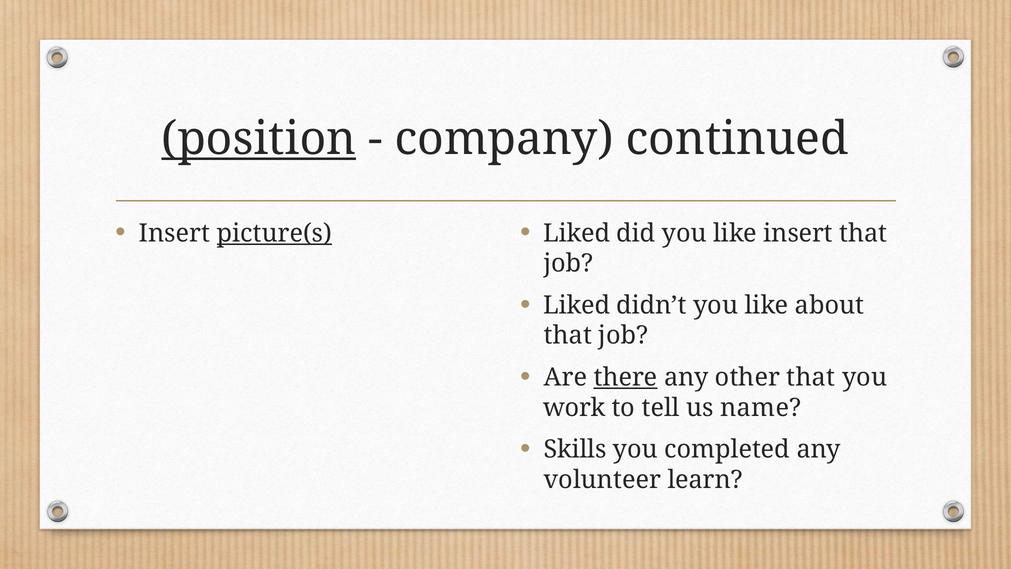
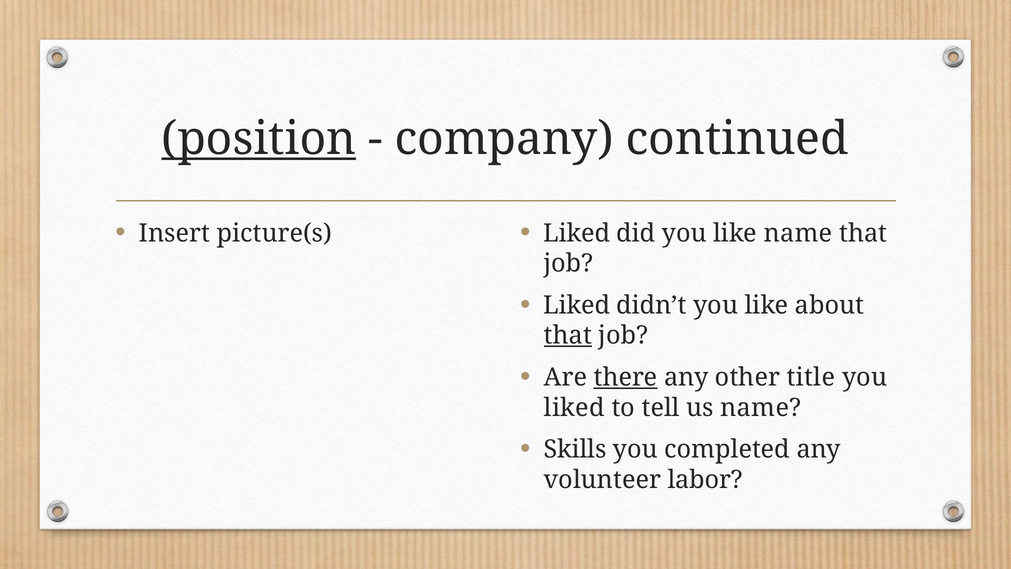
picture(s underline: present -> none (274, 233)
like insert: insert -> name (798, 233)
that underline: none -> present (568, 335)
other that: that -> title (811, 377)
work: work -> liked (574, 407)
learn: learn -> labor (705, 479)
